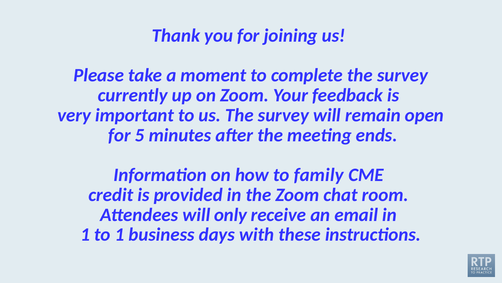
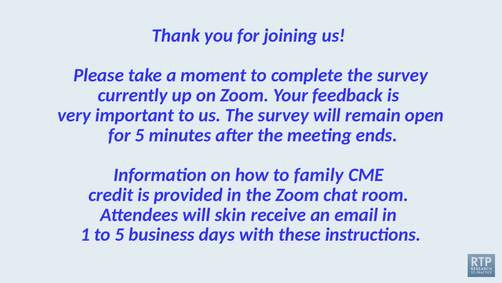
only: only -> skin (230, 214)
to 1: 1 -> 5 (120, 234)
